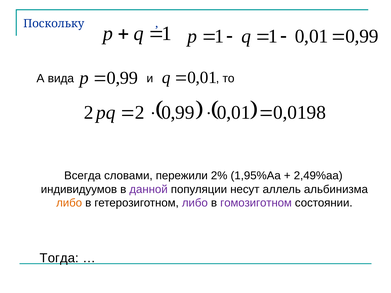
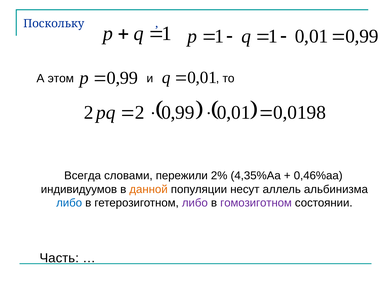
вида: вида -> этом (61, 78)
1,95%Аа: 1,95%Аа -> 4,35%Аа (256, 176)
2,49%аа: 2,49%аа -> 0,46%аа (318, 176)
данной colour: purple -> orange (149, 189)
либо colour: orange -> blue (69, 203)
Тогда: Тогда -> Часть (59, 258)
